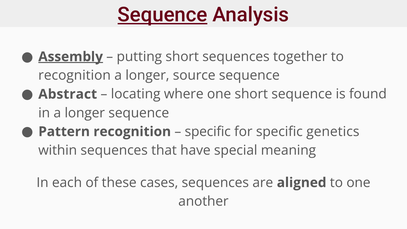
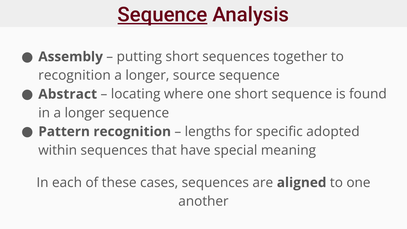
Assembly underline: present -> none (71, 57)
specific: specific -> lengths (208, 132)
genetics: genetics -> adopted (333, 132)
